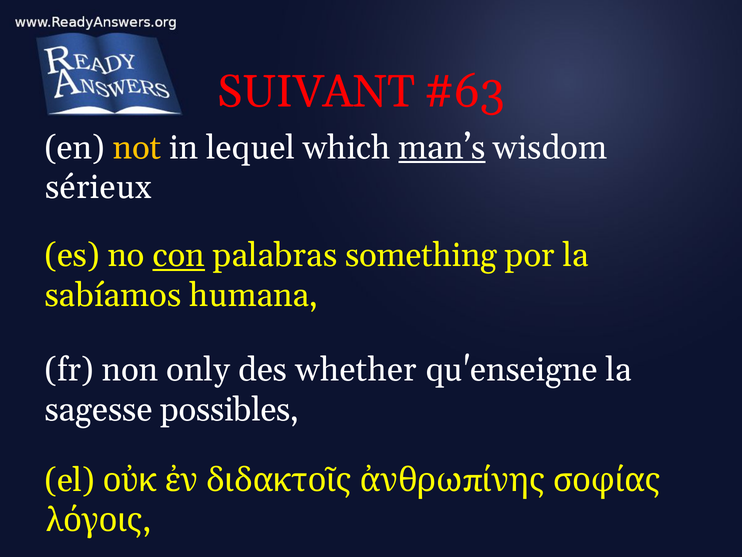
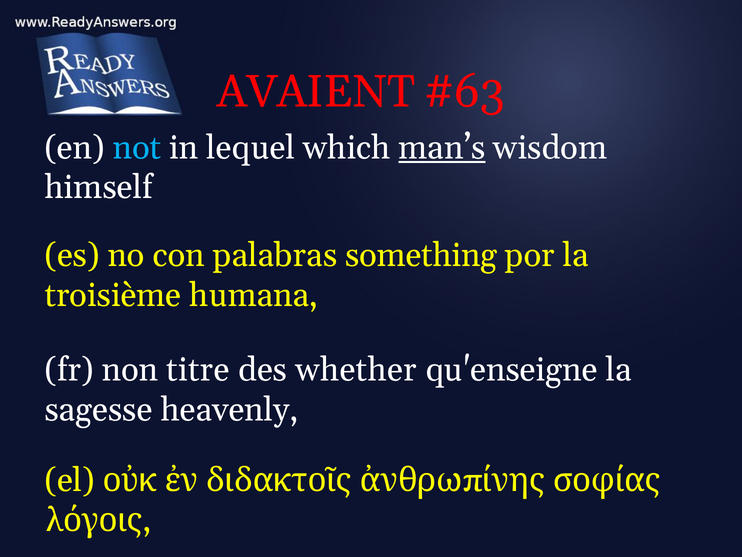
SUIVANT: SUIVANT -> AVAIENT (316, 92)
not colour: yellow -> light blue (137, 148)
sérieux: sérieux -> himself (99, 187)
con underline: present -> none (179, 255)
sabíamos: sabíamos -> troisième (113, 295)
only: only -> titre (198, 370)
possibles: possibles -> heavenly (230, 409)
